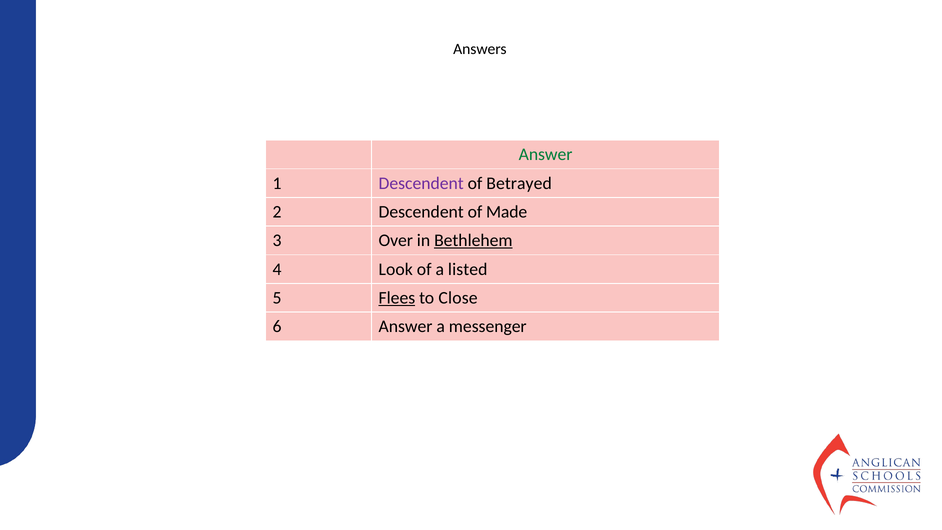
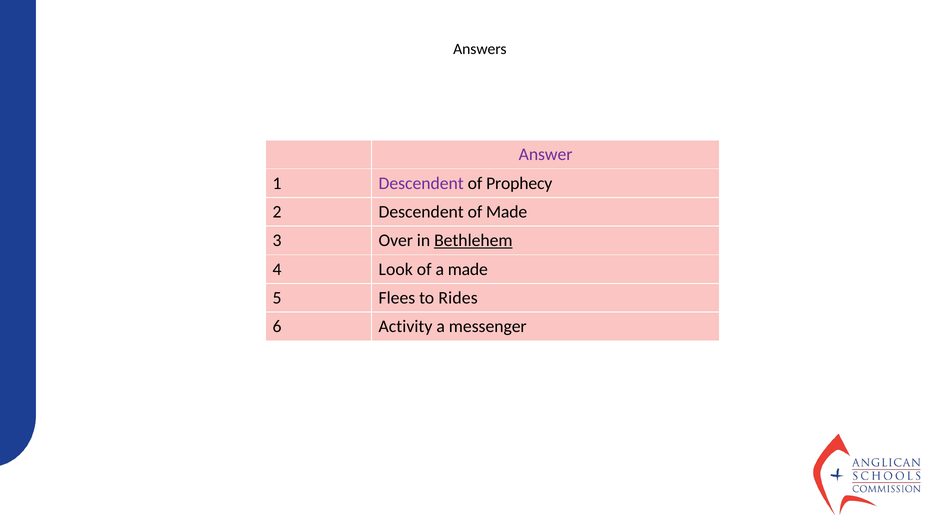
Answer colour: green -> purple (546, 155)
Betrayed: Betrayed -> Prophecy (519, 183)
a listed: listed -> made (468, 269)
Flees underline: present -> none (397, 298)
Close: Close -> Rides (458, 298)
6 Answer: Answer -> Activity (406, 326)
